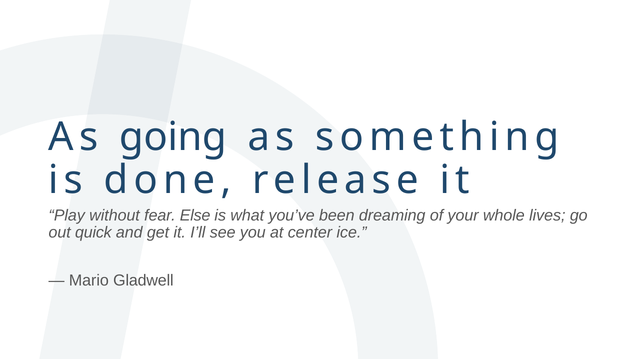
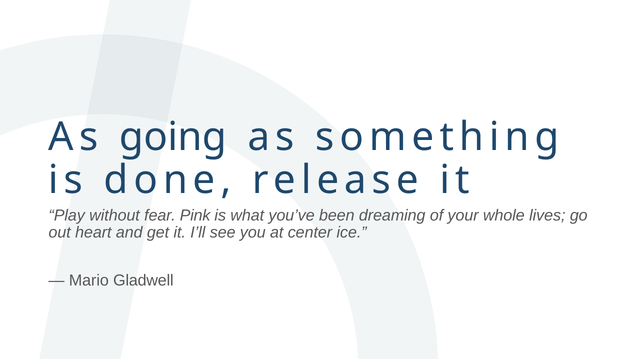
Else: Else -> Pink (195, 215)
quick: quick -> heart (93, 232)
